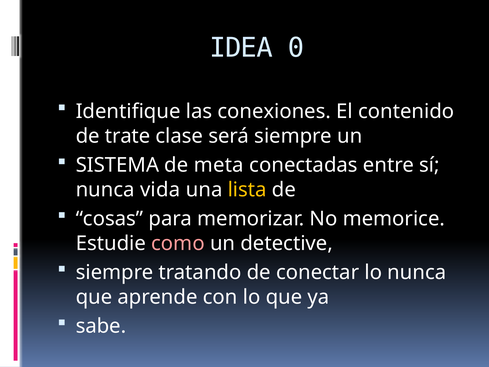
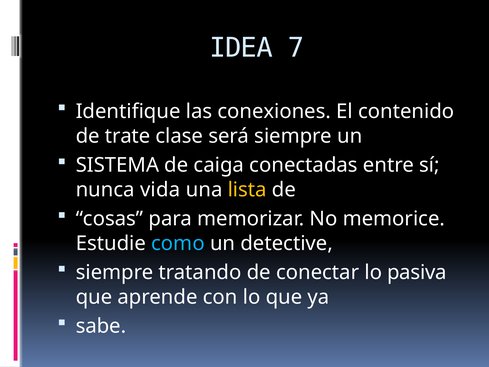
0: 0 -> 7 (296, 48)
meta: meta -> caiga (219, 165)
como colour: pink -> light blue (178, 243)
lo nunca: nunca -> pasiva (417, 272)
